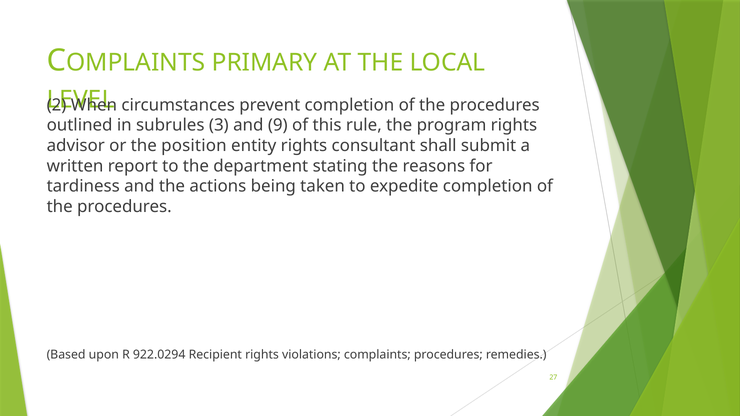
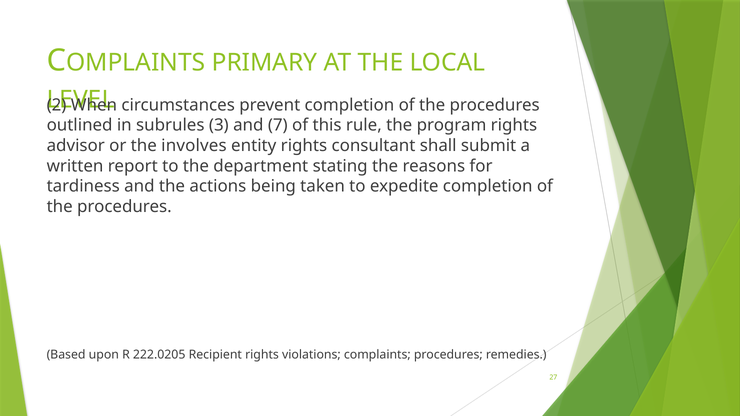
9: 9 -> 7 (278, 125)
position: position -> involves (194, 146)
922.0294: 922.0294 -> 222.0205 (159, 355)
